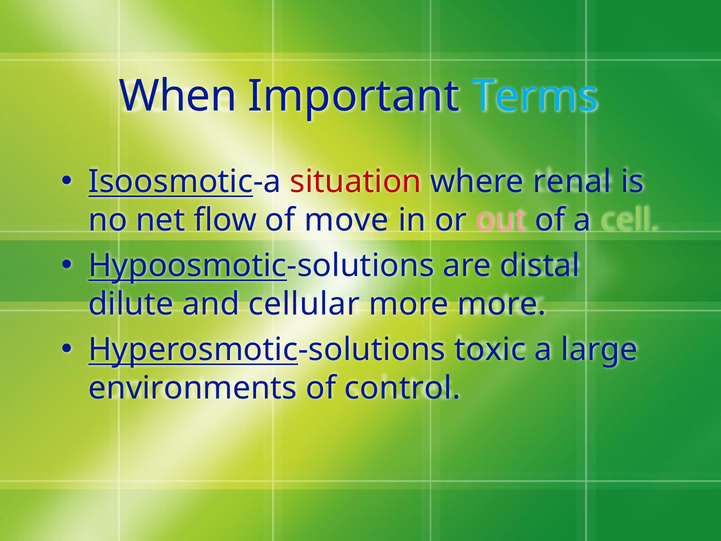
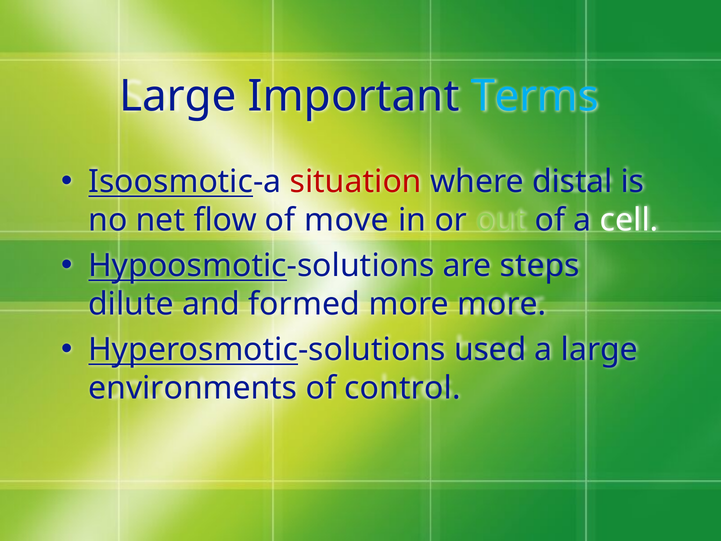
When: When -> Large (178, 96)
renal: renal -> distal (572, 182)
out colour: pink -> light green (501, 220)
cell colour: light green -> white (629, 220)
distal: distal -> steps (540, 266)
cellular: cellular -> formed (304, 304)
toxic: toxic -> used (490, 350)
